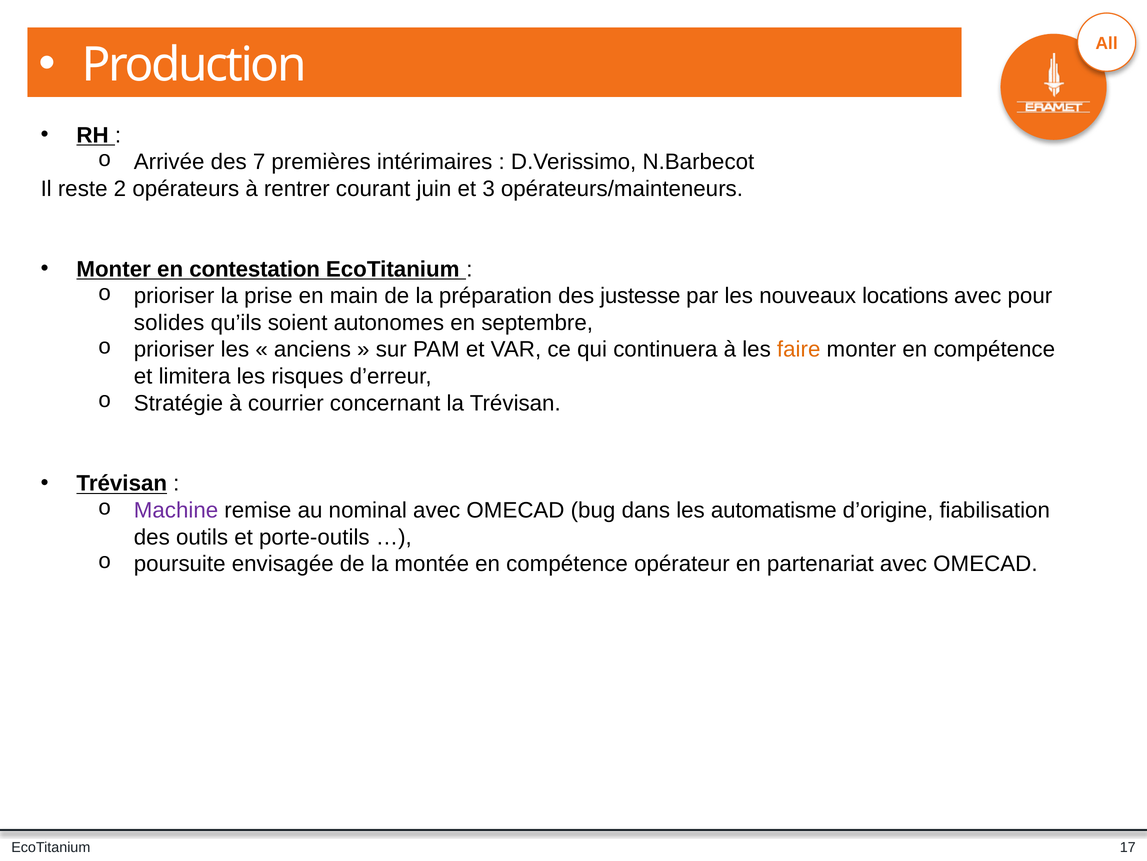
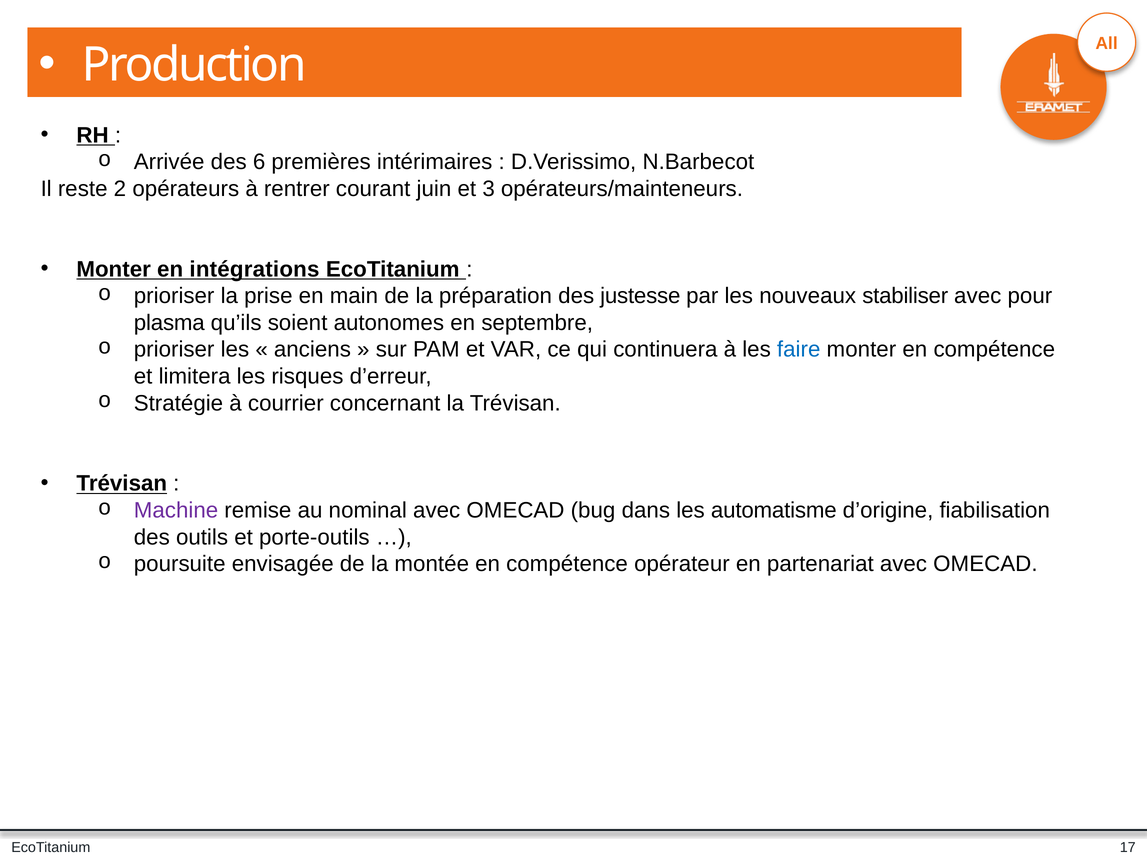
7: 7 -> 6 (259, 162)
contestation: contestation -> intégrations (254, 269)
locations: locations -> stabiliser (905, 296)
solides: solides -> plasma (169, 322)
faire colour: orange -> blue (799, 349)
